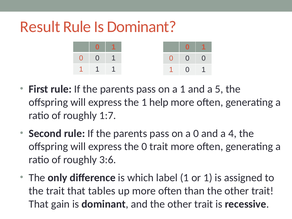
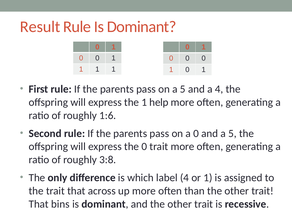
on a 1: 1 -> 5 (183, 89)
a 5: 5 -> 4 (219, 89)
1:7: 1:7 -> 1:6 (108, 115)
and a 4: 4 -> 5 (232, 133)
3:6: 3:6 -> 3:8 (108, 160)
label 1: 1 -> 4 (185, 178)
tables: tables -> across (102, 191)
gain: gain -> bins (60, 204)
